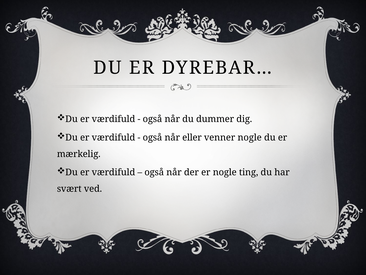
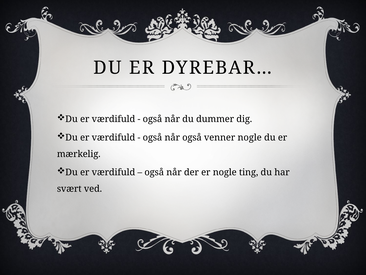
når eller: eller -> også (192, 137)
